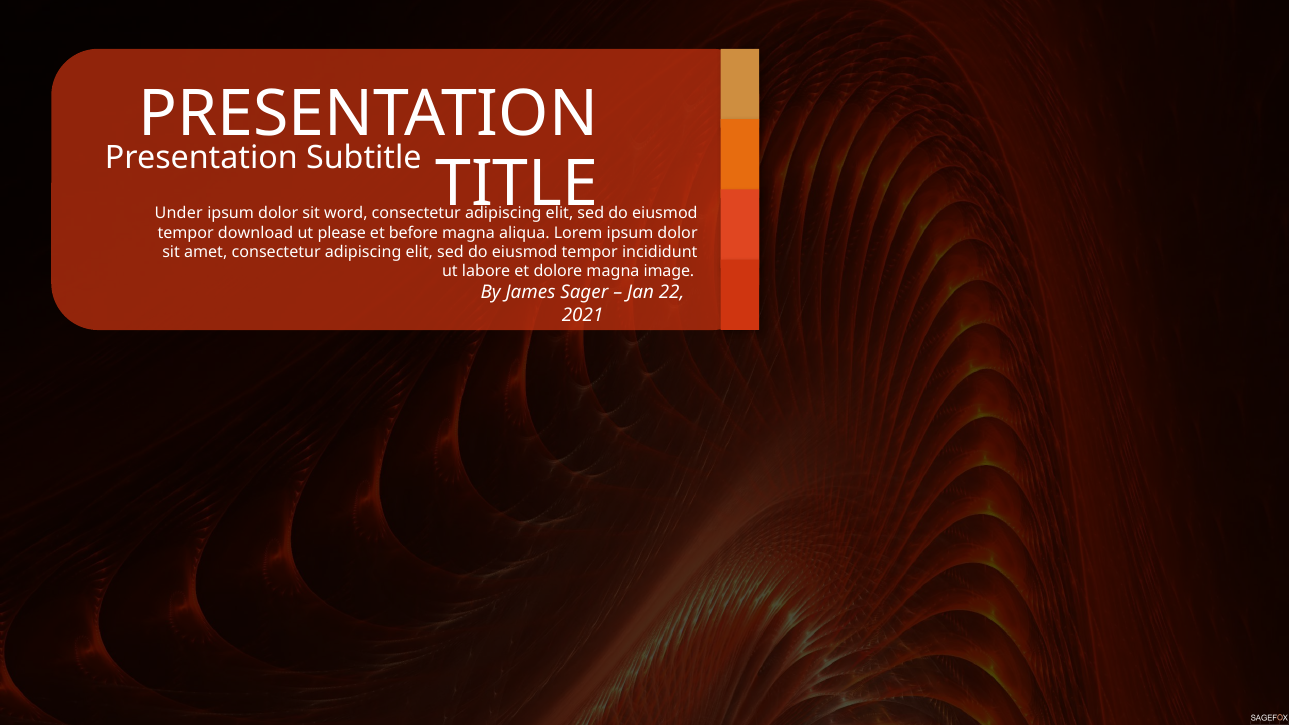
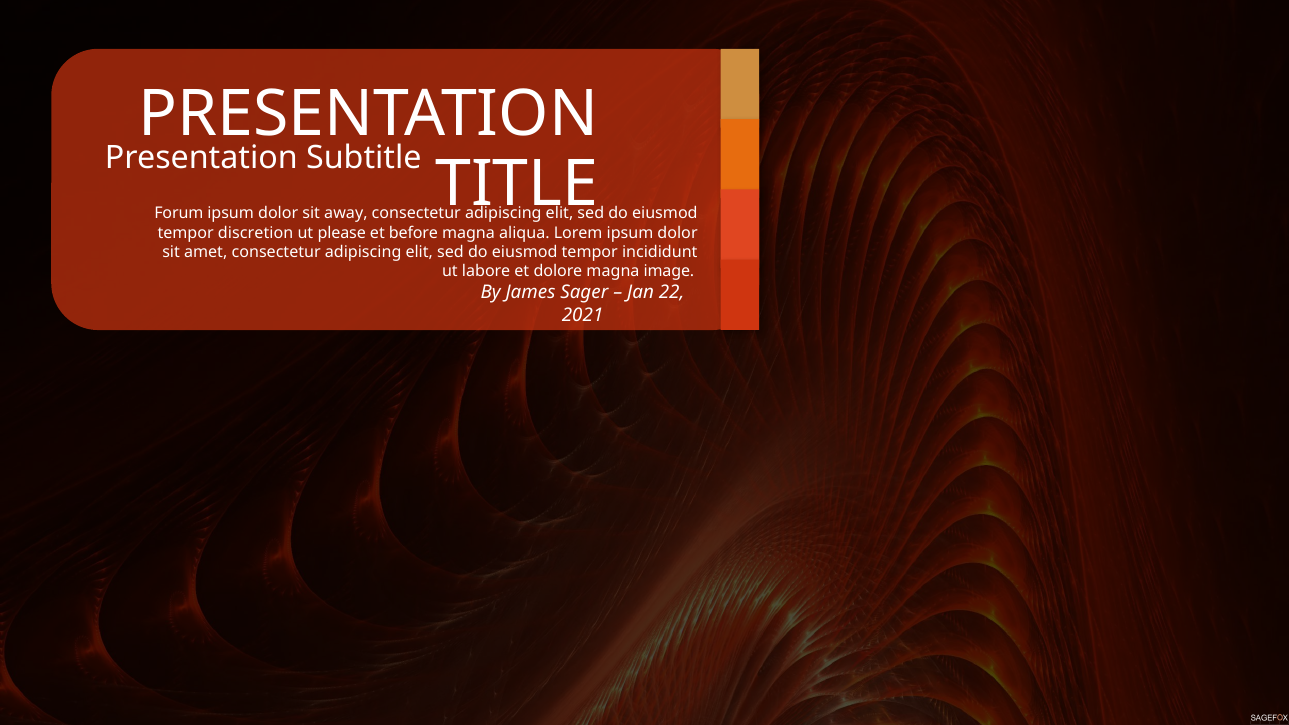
Under: Under -> Forum (179, 214)
word: word -> away (346, 214)
download: download -> discretion (256, 233)
